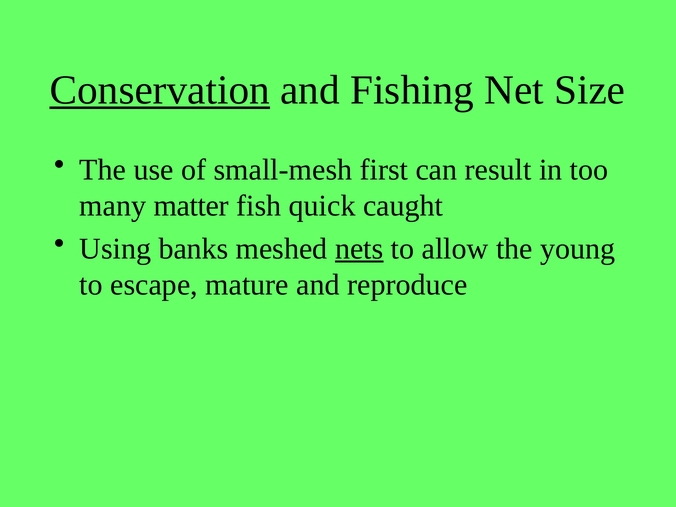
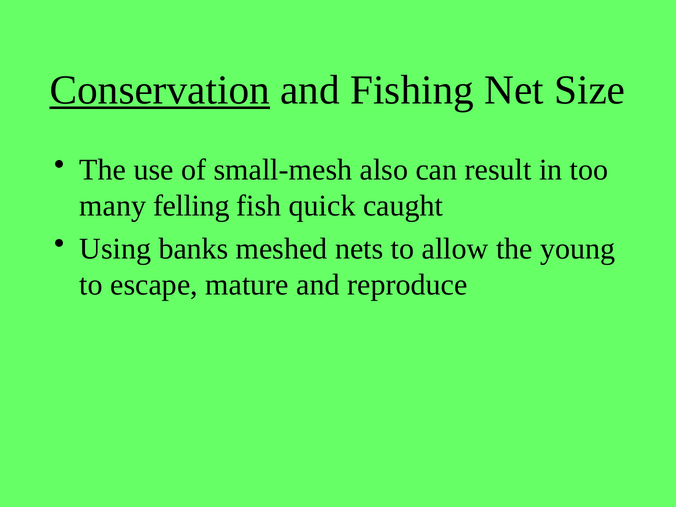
first: first -> also (384, 170)
matter: matter -> felling (191, 206)
nets underline: present -> none (359, 249)
